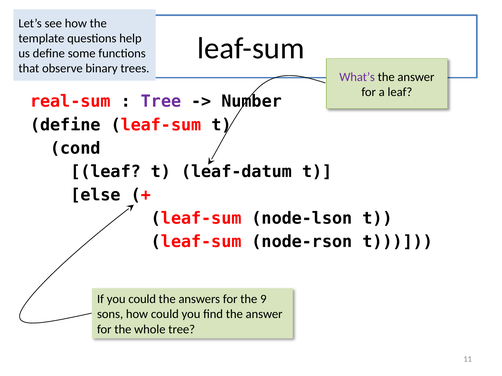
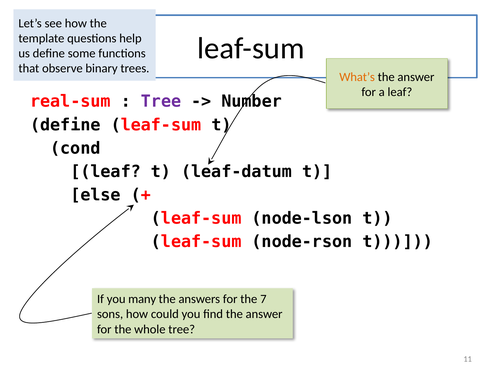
What’s colour: purple -> orange (357, 77)
you could: could -> many (142, 300)
9: 9 -> 7 (263, 300)
